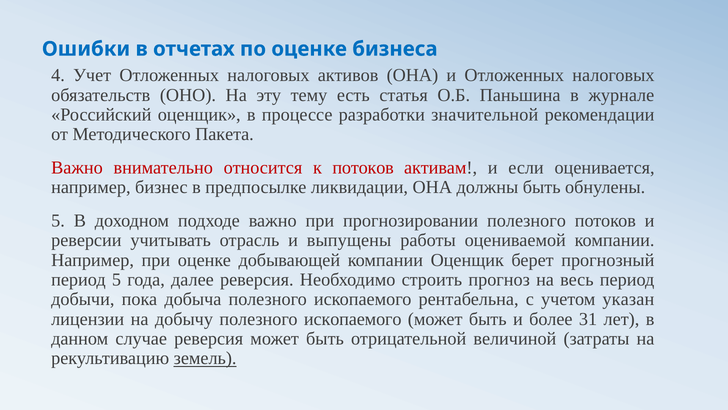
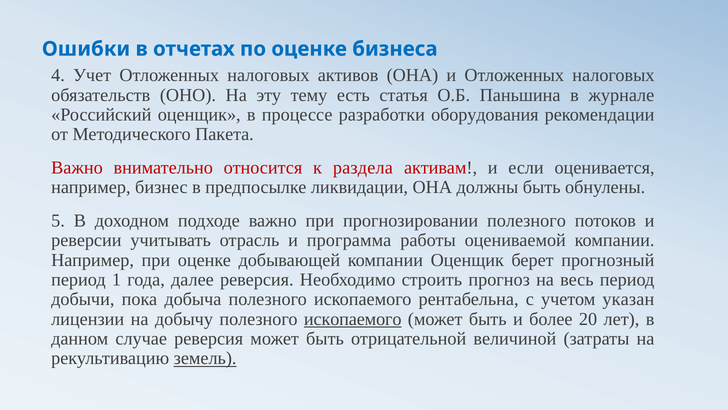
значительной: значительной -> оборудования (485, 115)
к потоков: потоков -> раздела (363, 168)
выпущены: выпущены -> программа (349, 240)
период 5: 5 -> 1 (117, 280)
ископаемого underline: none -> present (353, 319)
31: 31 -> 20 (588, 319)
